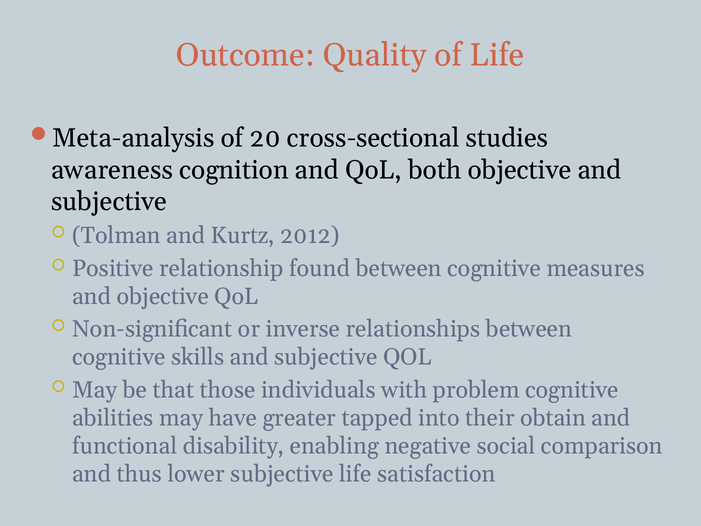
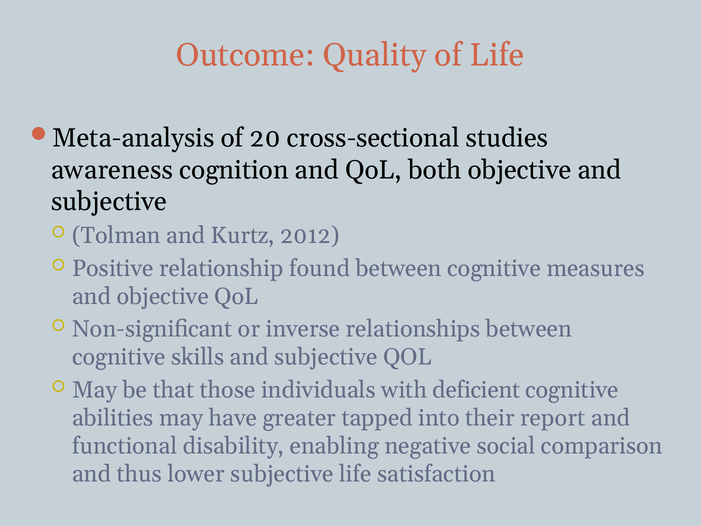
problem: problem -> deficient (476, 390)
obtain: obtain -> report (553, 418)
